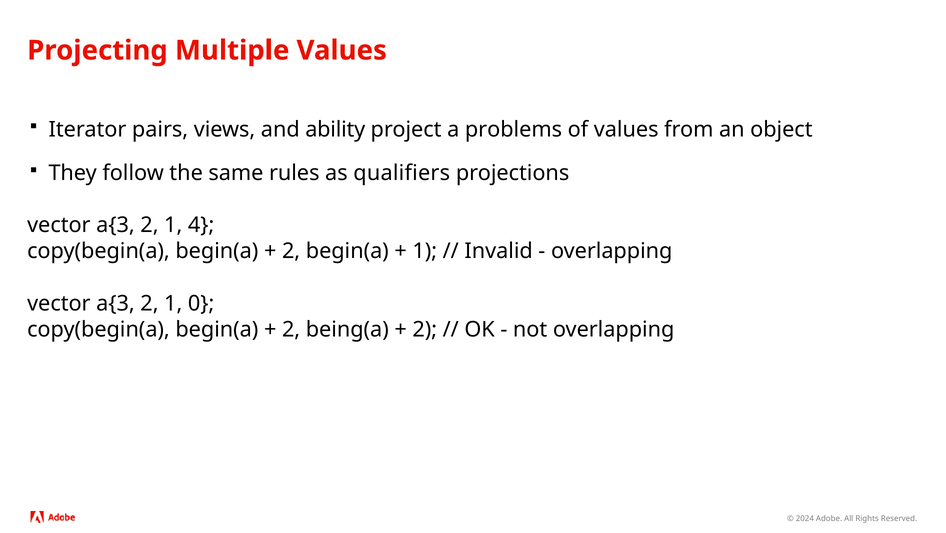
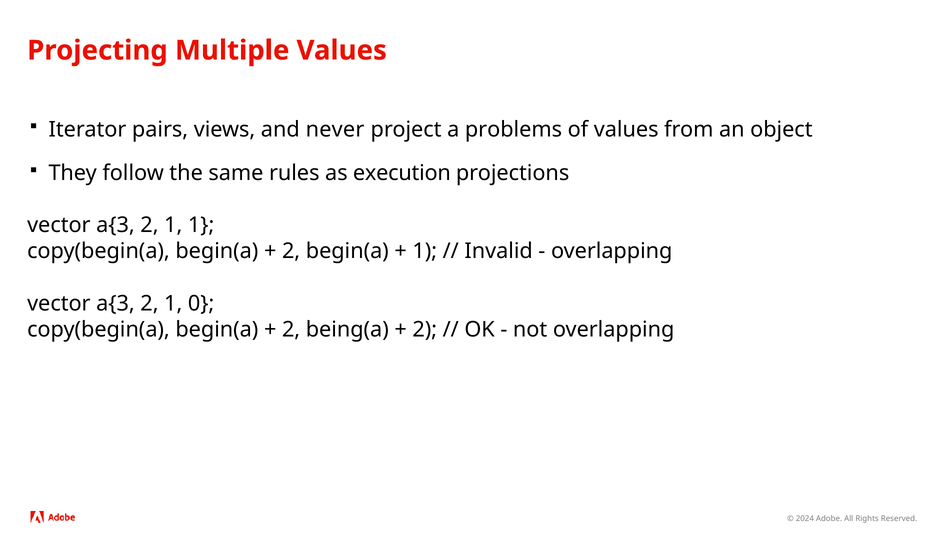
ability: ability -> never (335, 129)
qualifiers: qualifiers -> execution (402, 173)
1 4: 4 -> 1 (201, 225)
